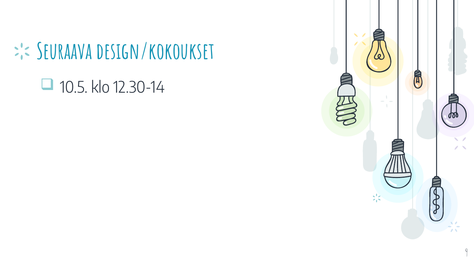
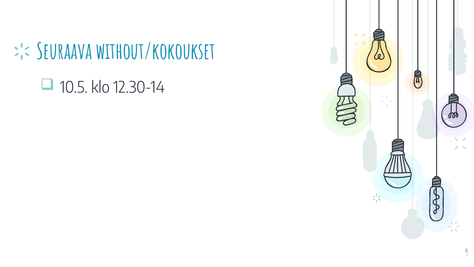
design/kokoukset: design/kokoukset -> without/kokoukset (156, 52)
